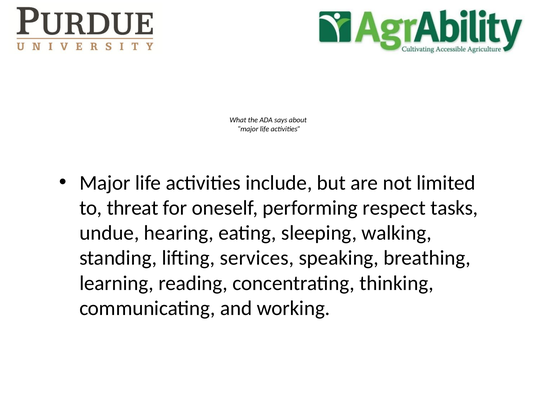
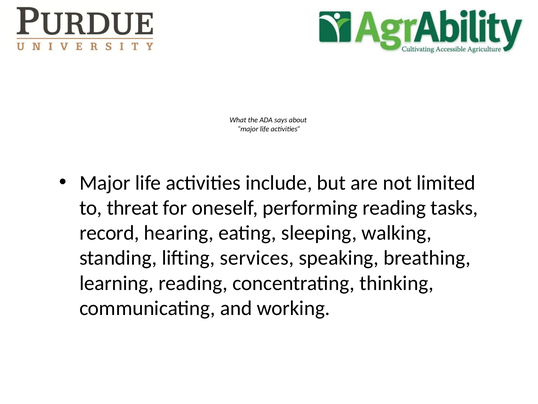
performing respect: respect -> reading (394, 208)
undue: undue -> record (109, 233)
